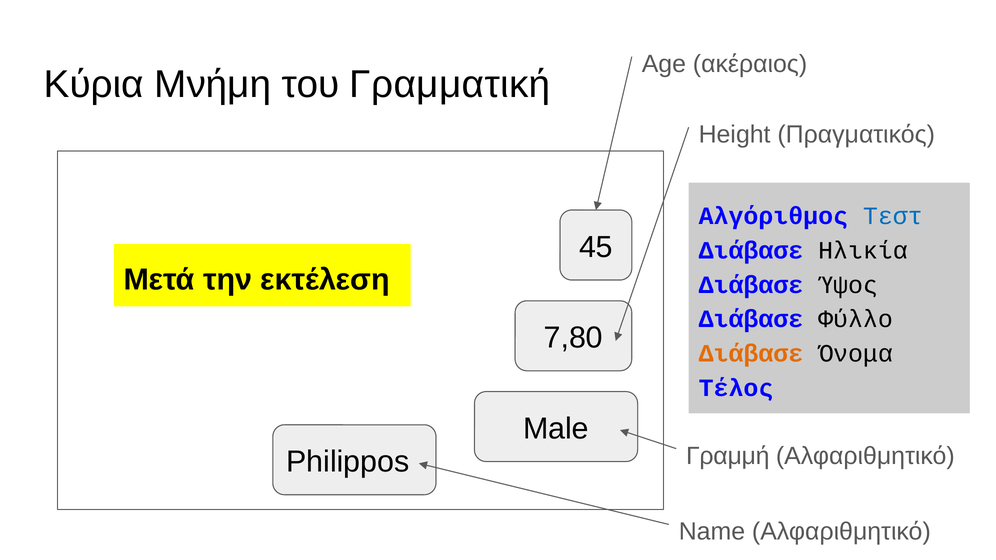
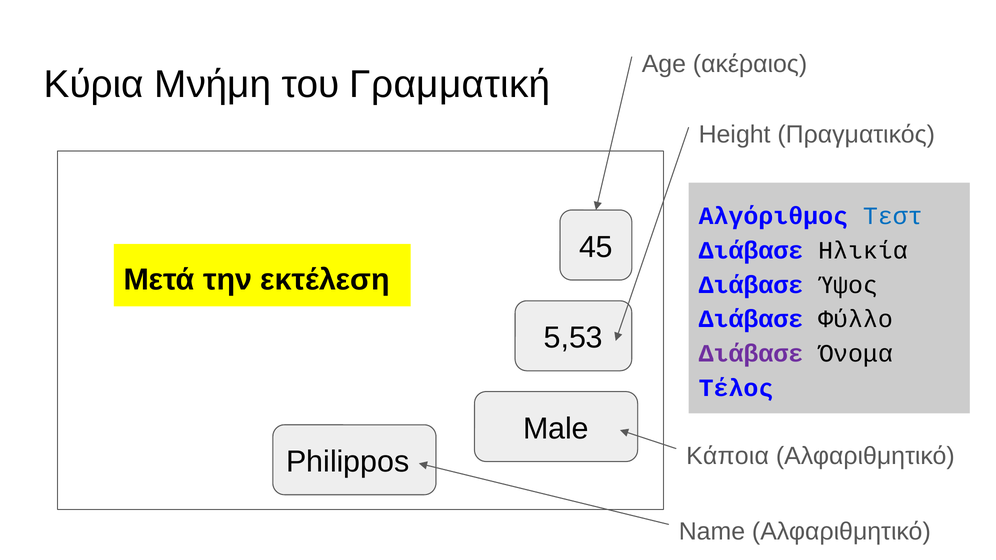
7,80: 7,80 -> 5,53 (573, 338)
Διάβασε colour: orange -> purple (751, 354)
Γραμμή: Γραμμή -> Κάποια (728, 456)
